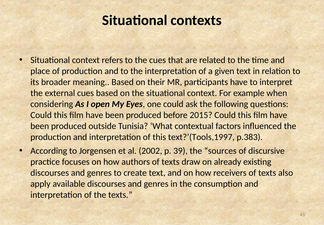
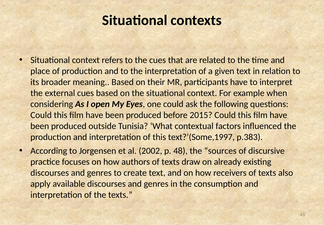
text?’(Tools,1997: text?’(Tools,1997 -> text?’(Some,1997 (201, 137)
39: 39 -> 48 (181, 150)
